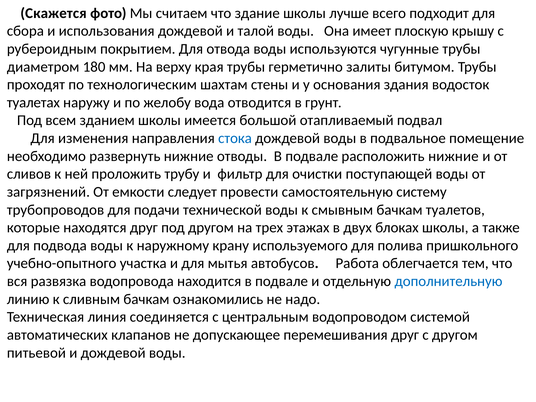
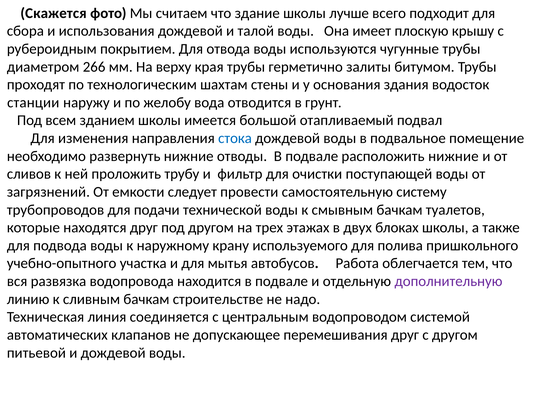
180: 180 -> 266 (94, 67)
туалетах: туалетах -> станции (33, 103)
дополнительную colour: blue -> purple (448, 281)
ознакомились: ознакомились -> строительстве (218, 299)
